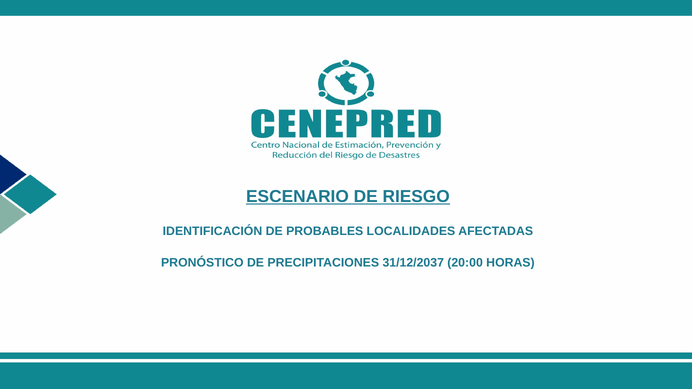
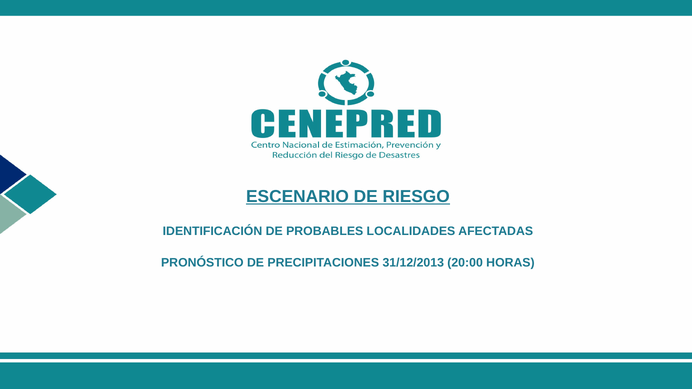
31/12/2037: 31/12/2037 -> 31/12/2013 (413, 263)
